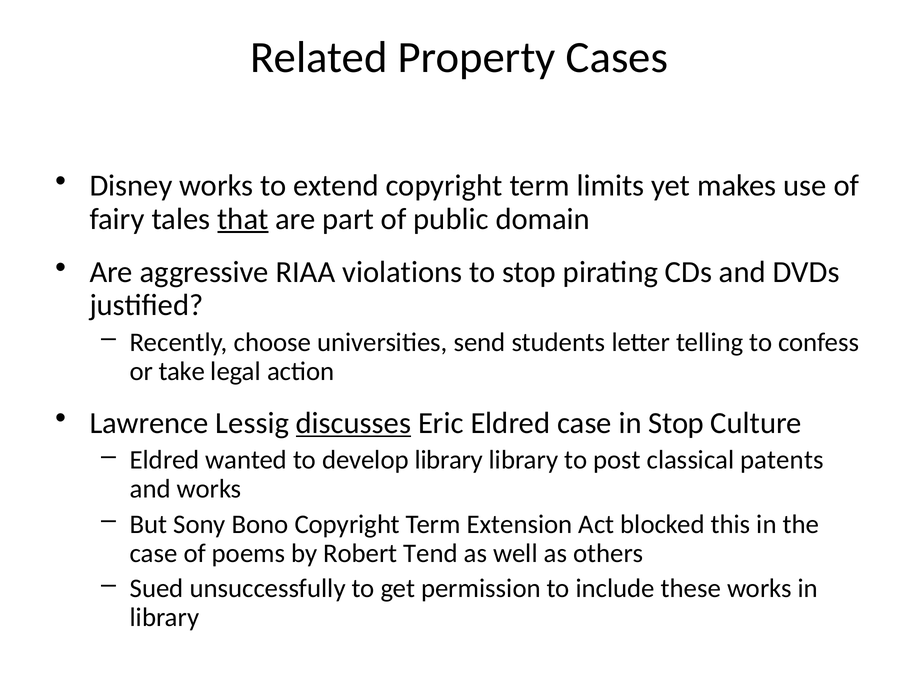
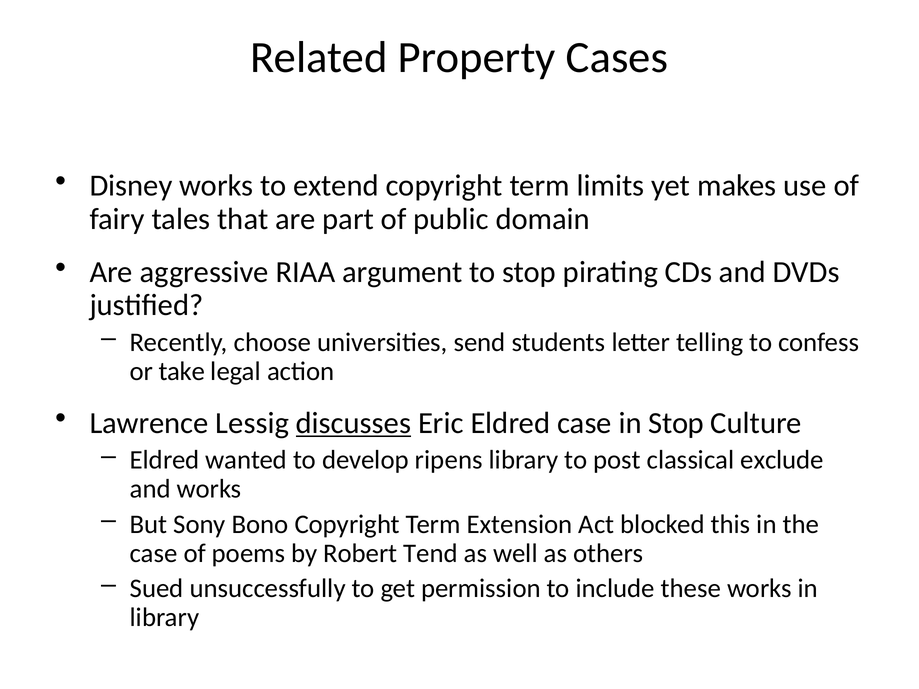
that underline: present -> none (243, 219)
violations: violations -> argument (402, 272)
develop library: library -> ripens (449, 460)
patents: patents -> exclude (782, 460)
